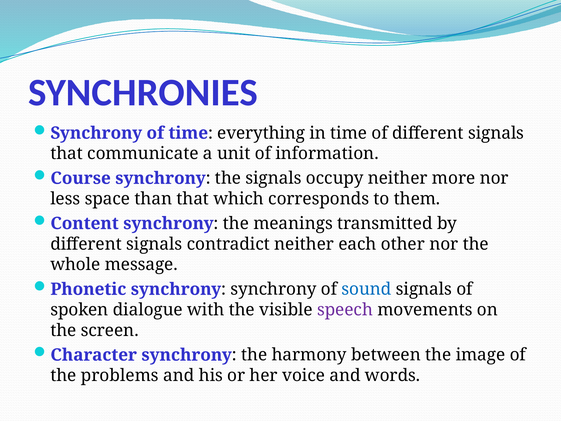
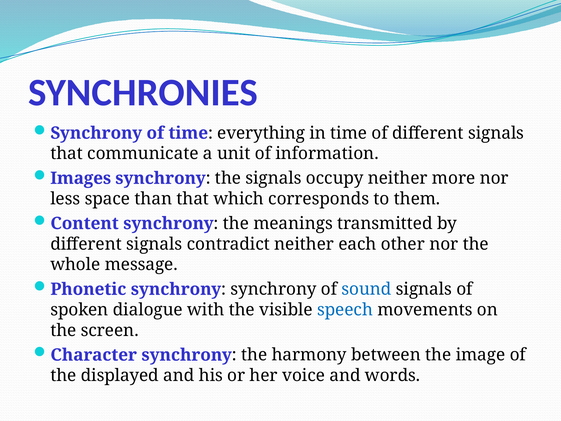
Course: Course -> Images (81, 178)
speech colour: purple -> blue (345, 310)
problems: problems -> displayed (120, 375)
